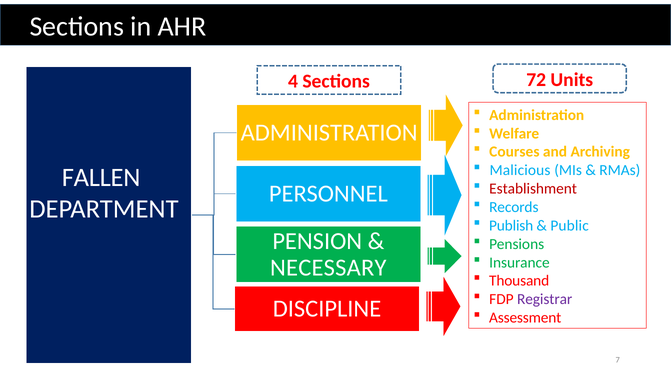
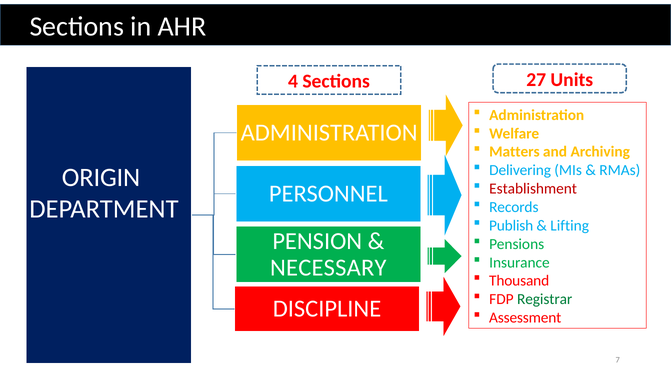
72: 72 -> 27 (536, 80)
Courses: Courses -> Matters (514, 152)
Malicious: Malicious -> Delivering (520, 171)
FALLEN: FALLEN -> ORIGIN (101, 178)
Public: Public -> Lifting (570, 226)
Registrar colour: purple -> green (545, 300)
